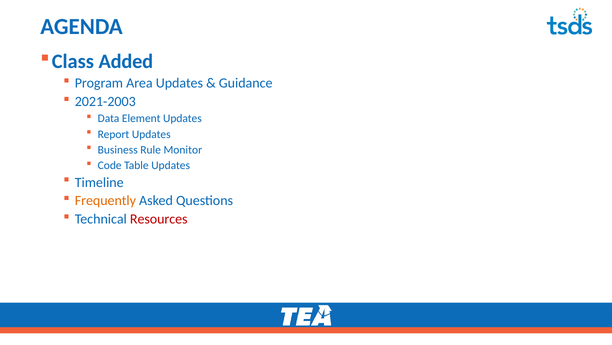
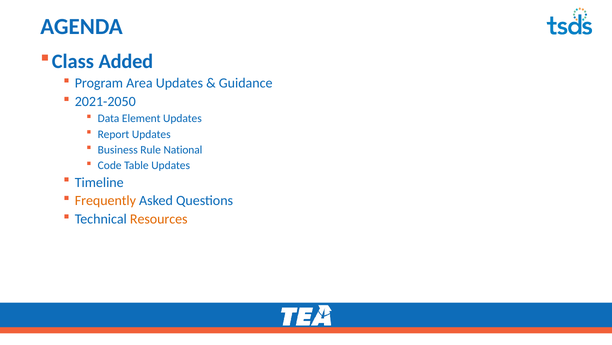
2021-2003: 2021-2003 -> 2021-2050 (105, 101)
Monitor: Monitor -> National (183, 149)
Resources colour: red -> orange (159, 219)
